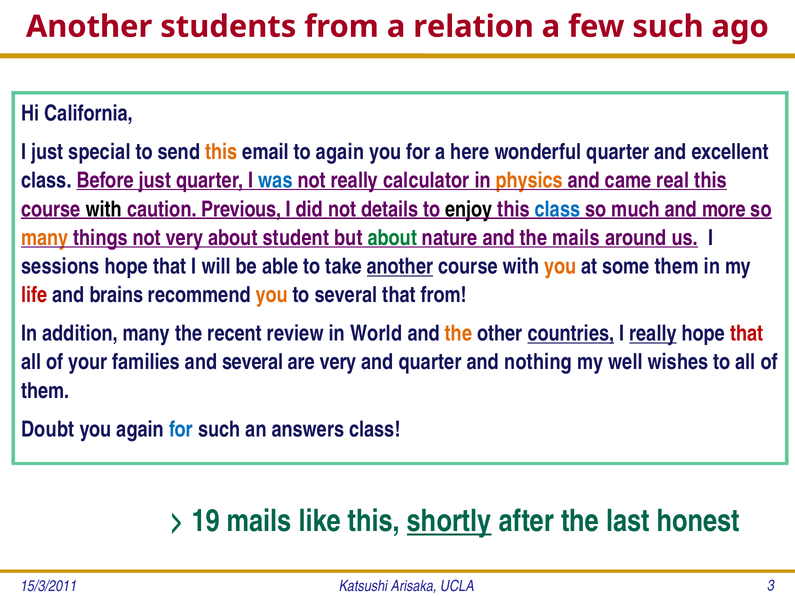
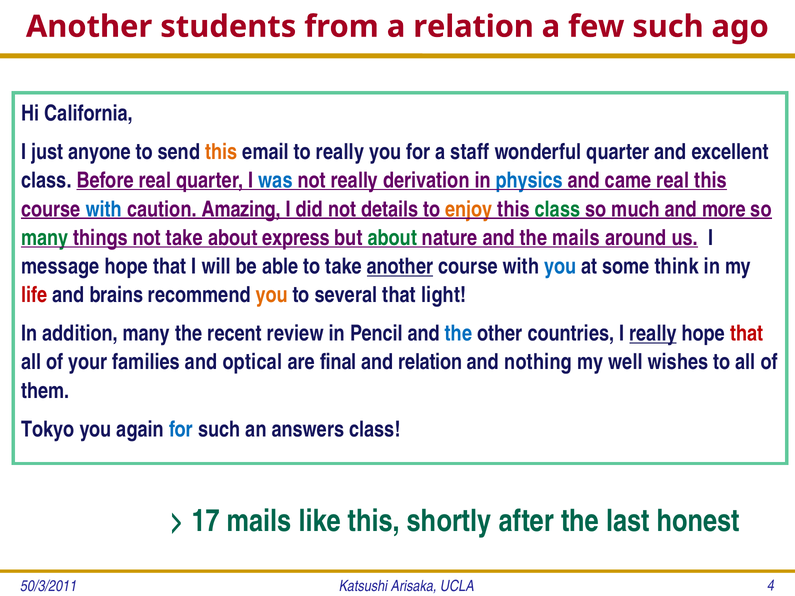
special: special -> anyone (100, 152)
to again: again -> really (340, 152)
here: here -> staff (470, 152)
Before just: just -> real (155, 181)
calculator: calculator -> derivation (426, 181)
physics colour: orange -> blue (529, 181)
with colour: black -> blue (104, 209)
Previous: Previous -> Amazing (241, 209)
enjoy colour: black -> orange (469, 209)
class colour: blue -> green (557, 209)
many colour: orange -> green (45, 238)
not very: very -> take (184, 238)
student: student -> express (296, 238)
sessions: sessions -> message (60, 267)
you colour: orange -> blue (560, 267)
some them: them -> think (677, 267)
that from: from -> light (444, 295)
World: World -> Pencil (376, 334)
the colour: orange -> blue (458, 334)
countries underline: present -> none (571, 334)
and several: several -> optical (252, 362)
are very: very -> final (338, 362)
and quarter: quarter -> relation (430, 362)
Doubt: Doubt -> Tokyo (48, 429)
19: 19 -> 17 (206, 521)
shortly underline: present -> none (449, 521)
15/3/2011: 15/3/2011 -> 50/3/2011 (49, 586)
3: 3 -> 4 (771, 586)
